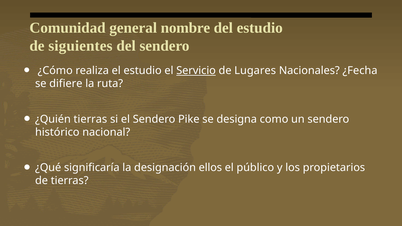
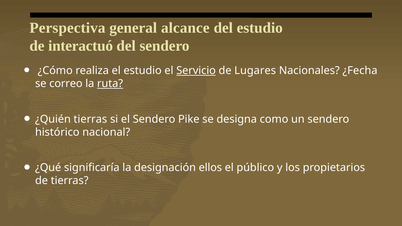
Comunidad: Comunidad -> Perspectiva (67, 28)
nombre: nombre -> alcance (185, 28)
siguientes: siguientes -> interactuó (81, 46)
difiere: difiere -> correo (66, 84)
ruta underline: none -> present (110, 84)
